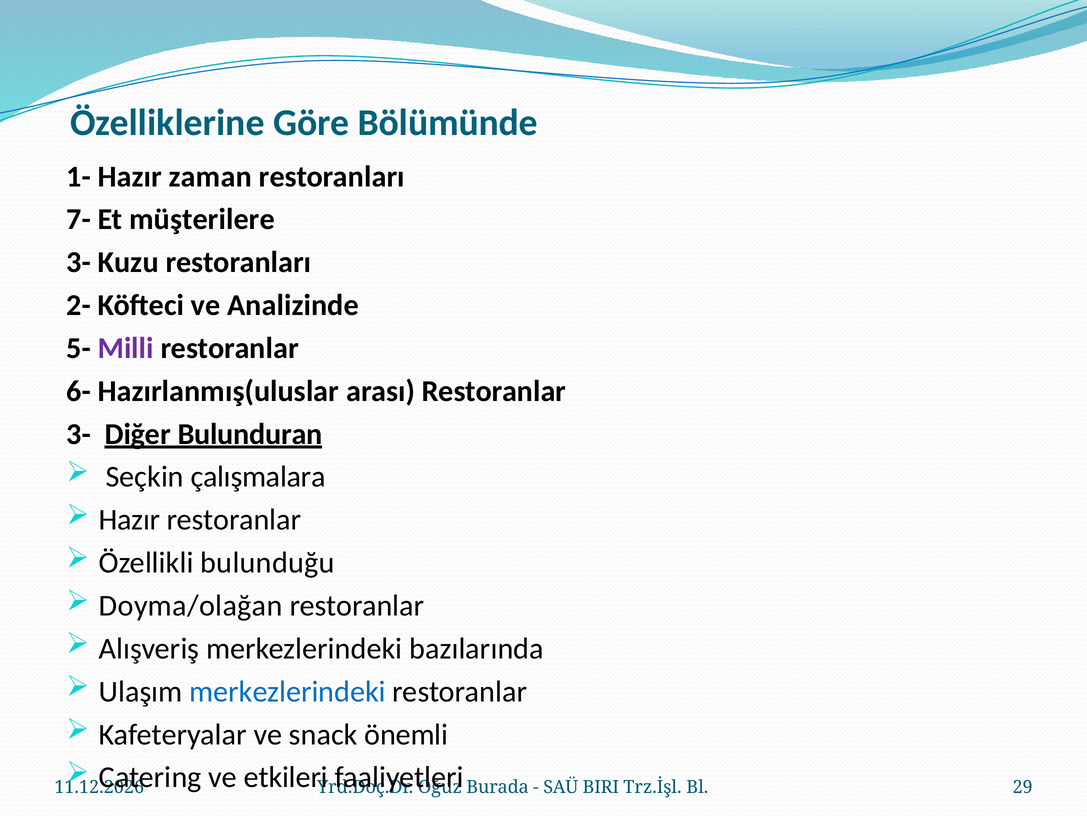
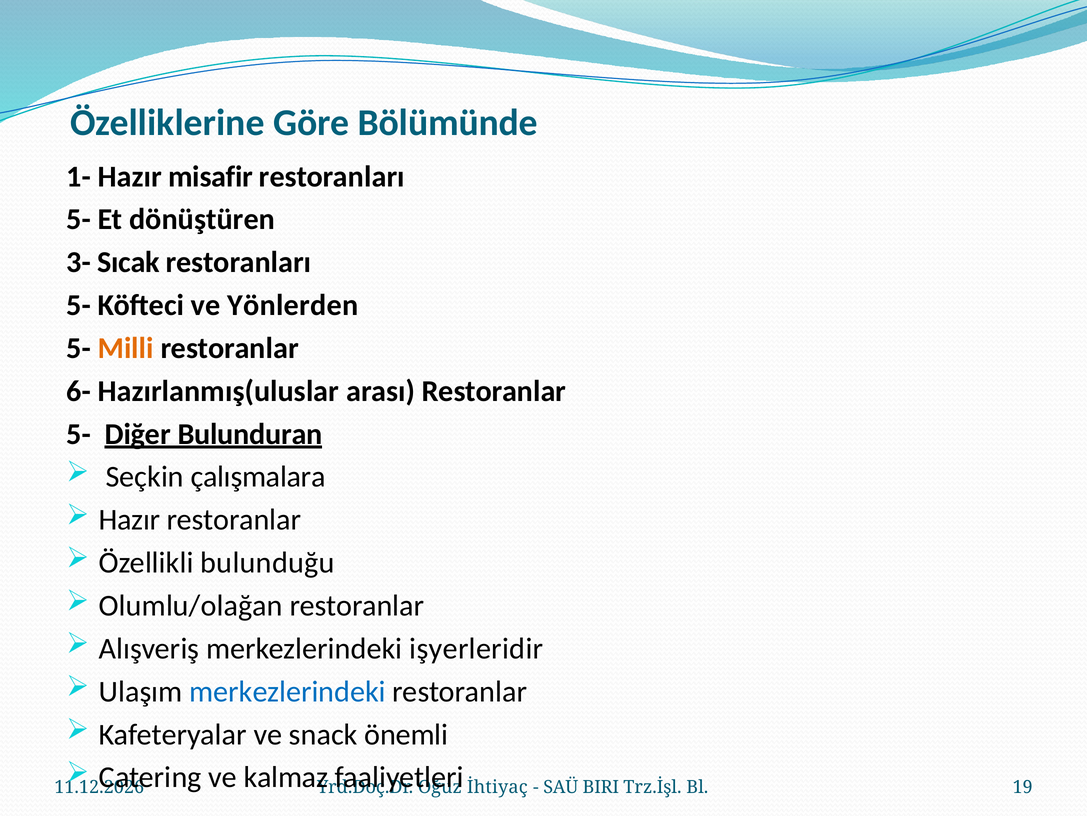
zaman: zaman -> misafir (211, 176)
7-: 7- -> 5- (79, 219)
müşterilere: müşterilere -> dönüştüren (202, 219)
Kuzu: Kuzu -> Sıcak (128, 262)
2-: 2- -> 5- (79, 305)
Analizinde: Analizinde -> Yönlerden (293, 305)
Milli colour: purple -> orange (126, 348)
3-: 3- -> 5- (79, 434)
Doyma/olağan: Doyma/olağan -> Olumlu/olağan (191, 605)
bazılarında: bazılarında -> işyerleridir (476, 648)
etkileri: etkileri -> kalmaz (286, 777)
Burada: Burada -> İhtiyaç (497, 786)
29: 29 -> 19 (1023, 786)
